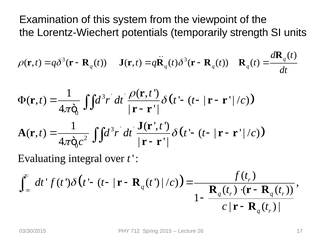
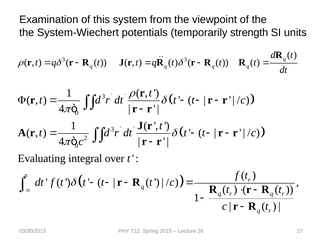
Lorentz-Wiechert: Lorentz-Wiechert -> System-Wiechert (78, 32)
